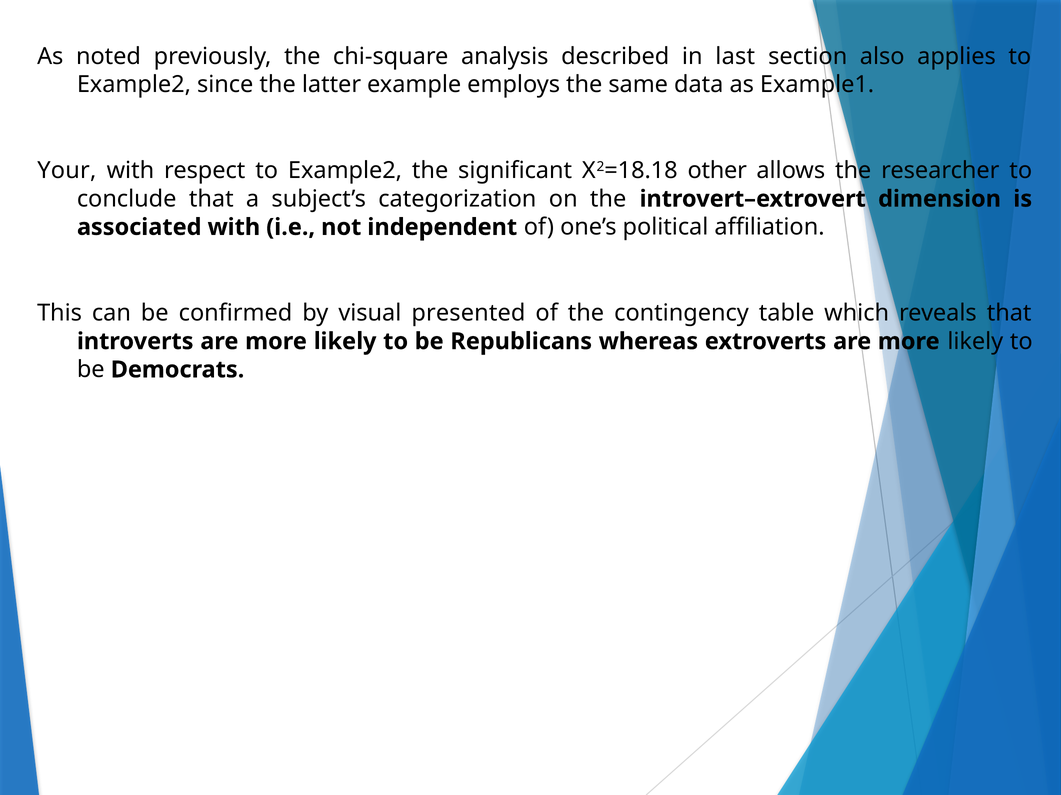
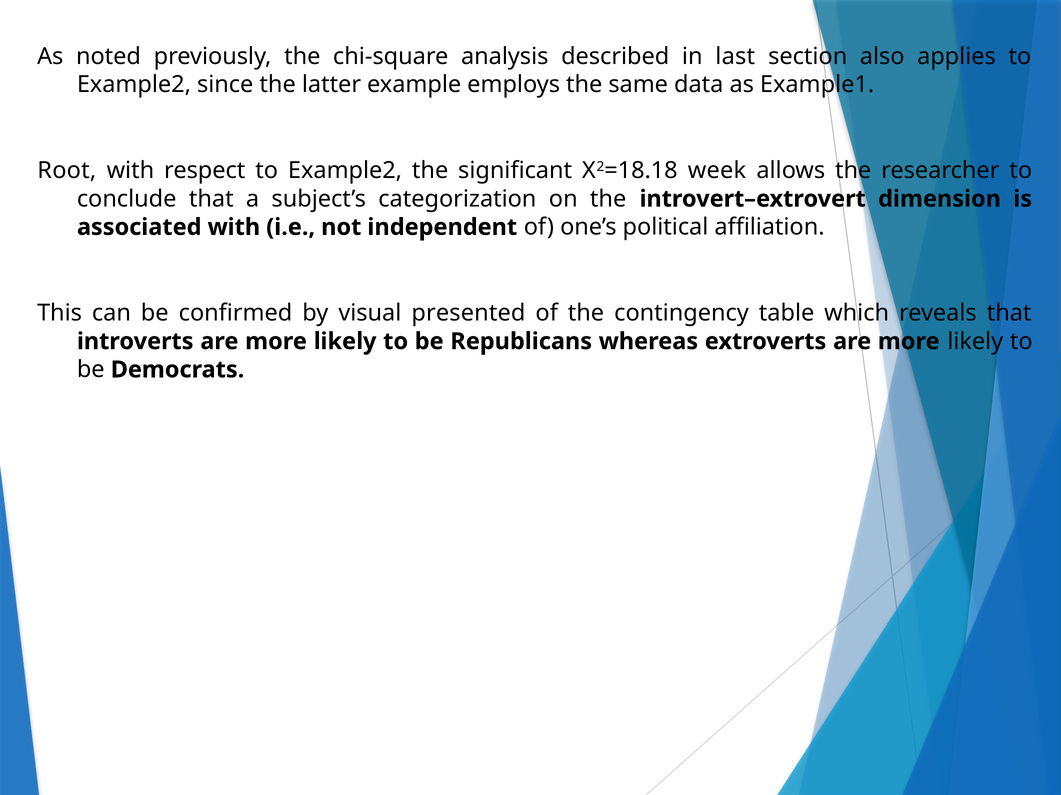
Your: Your -> Root (67, 171)
other: other -> week (717, 171)
